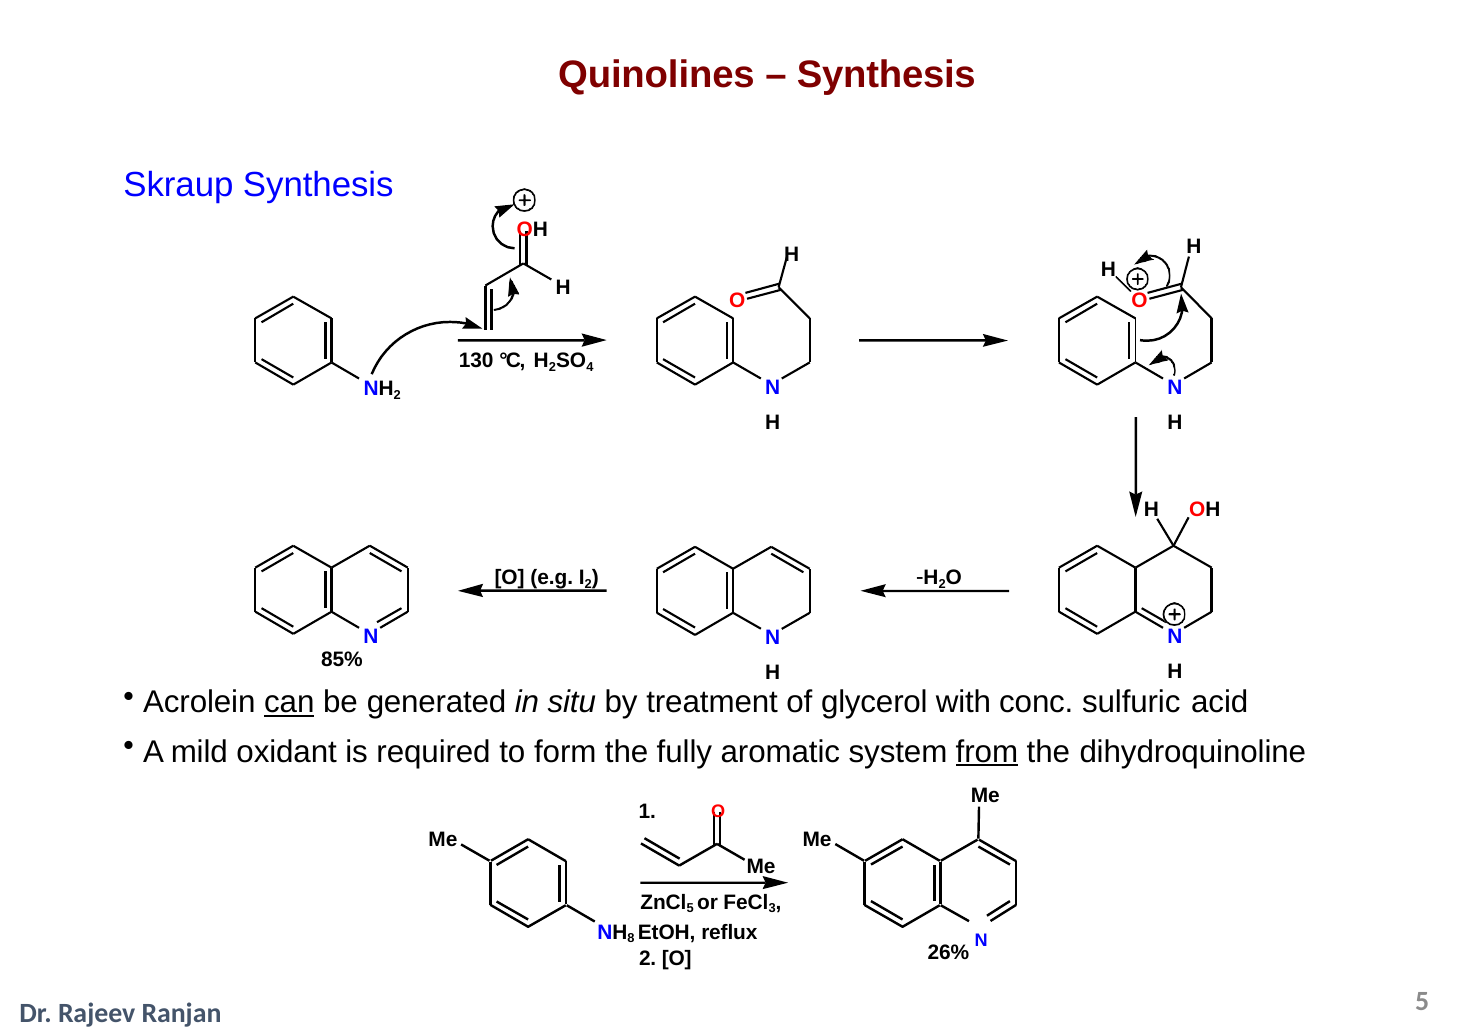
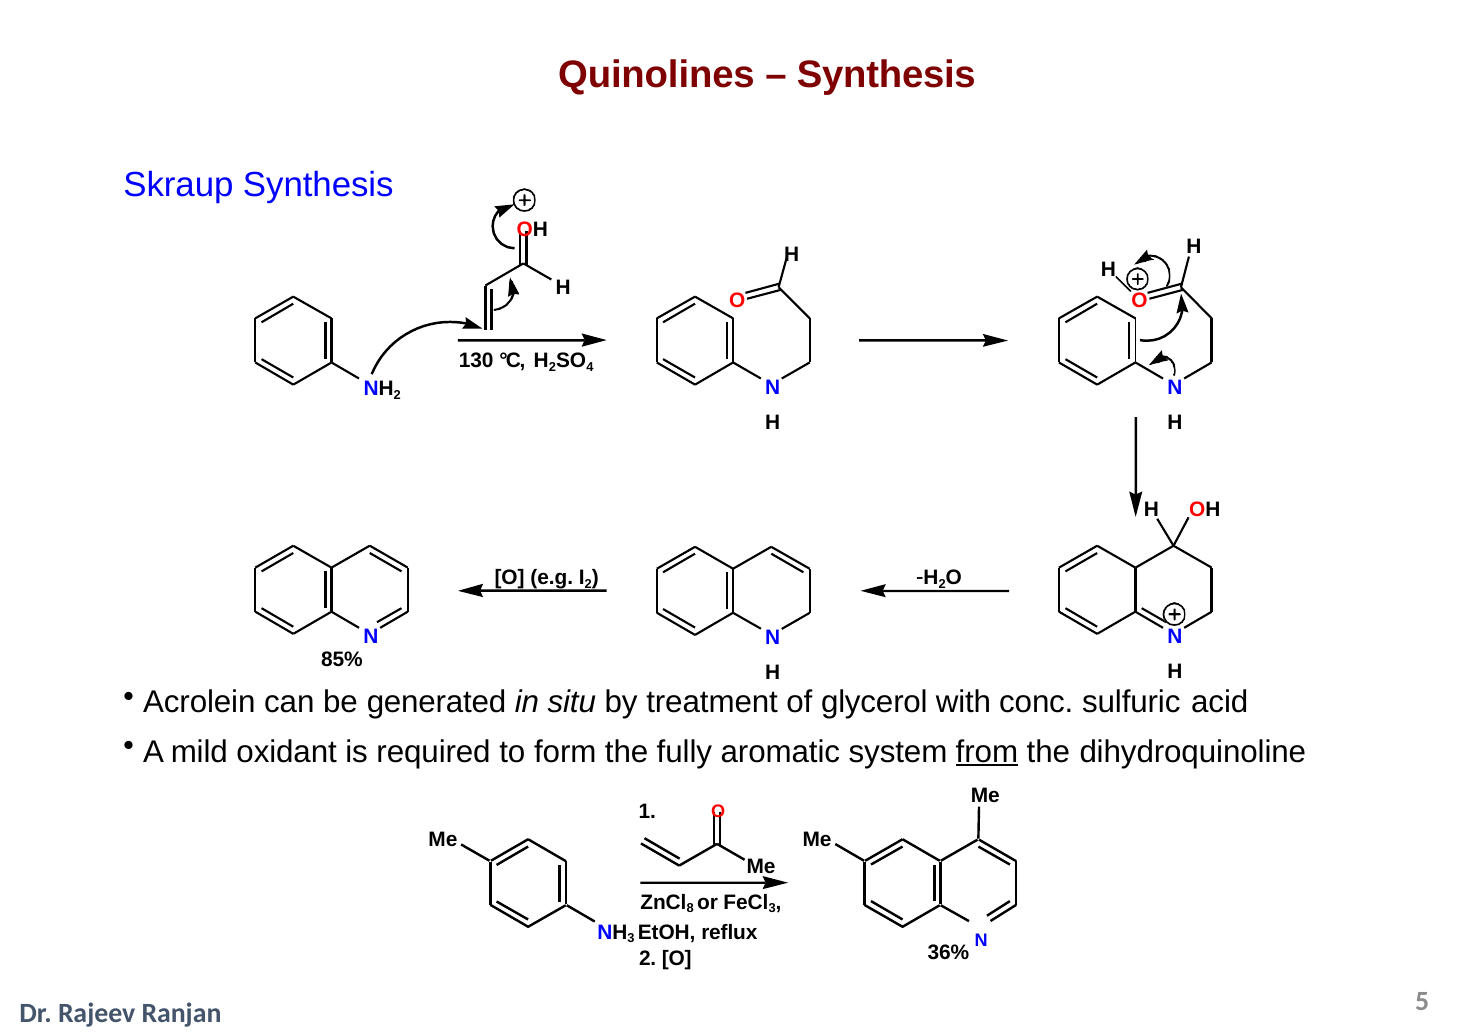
can underline: present -> none (289, 702)
5: 5 -> 8 (690, 908)
8: 8 -> 3 (631, 938)
26%: 26% -> 36% (948, 953)
